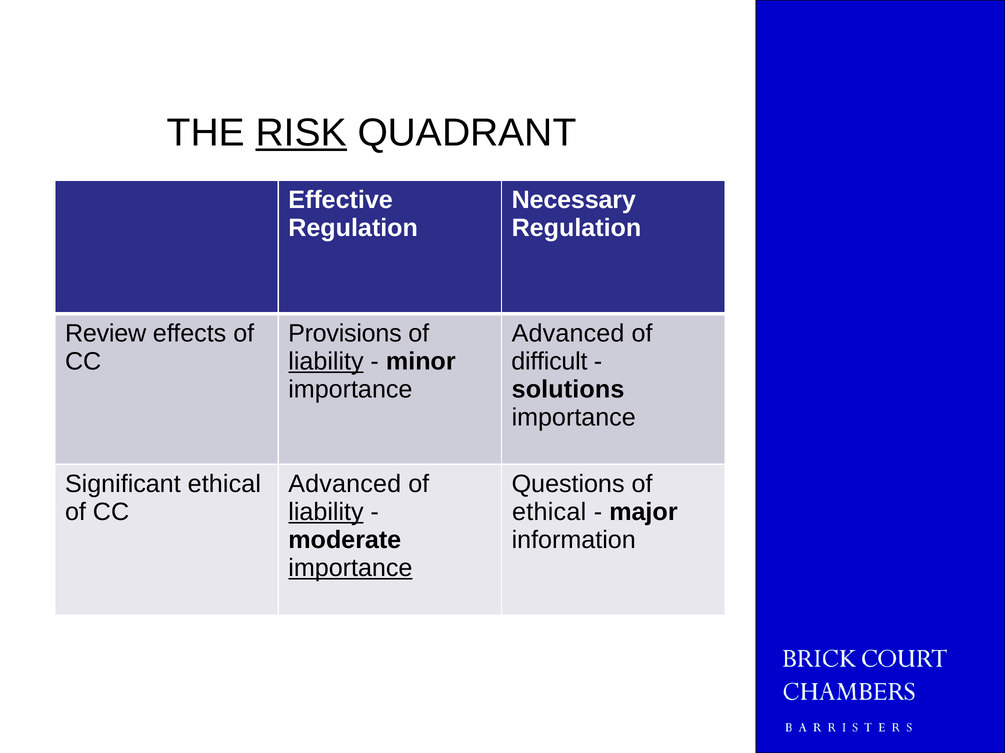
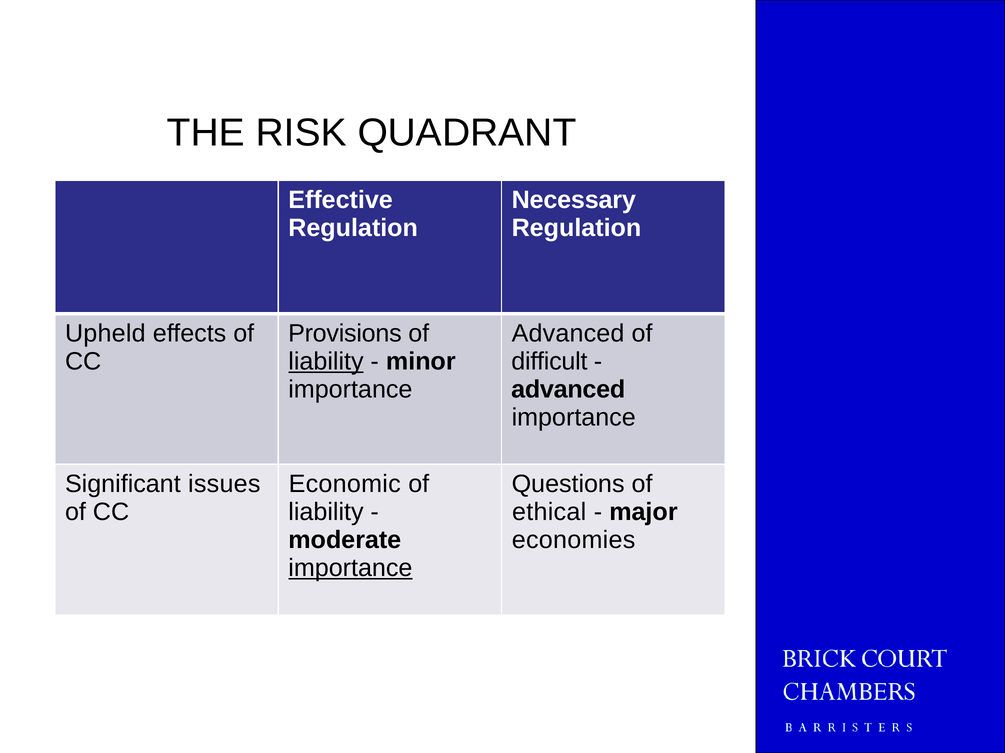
RISK underline: present -> none (301, 133)
Review: Review -> Upheld (105, 334)
solutions: solutions -> advanced (568, 390)
Significant ethical: ethical -> issues (224, 484)
Advanced: Advanced -> Economic (345, 484)
liability underline: present -> none (326, 512)
information: information -> economies (574, 541)
